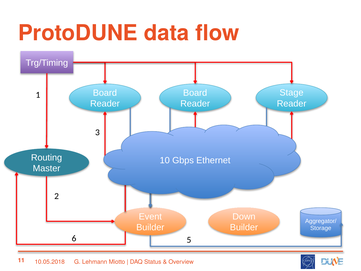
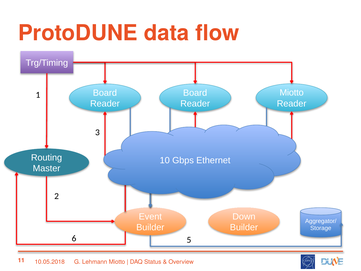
Stage: Stage -> Miotto (292, 93)
